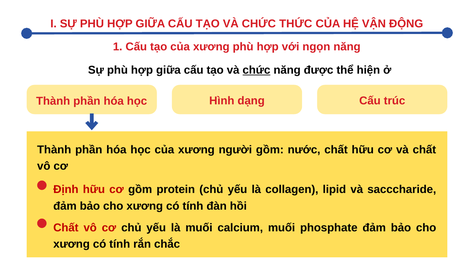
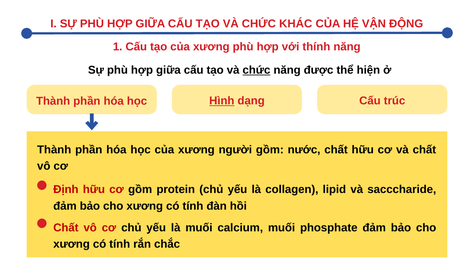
THỨC: THỨC -> KHÁC (296, 24)
ngọn: ngọn -> thính (316, 47)
Hình underline: none -> present (222, 101)
